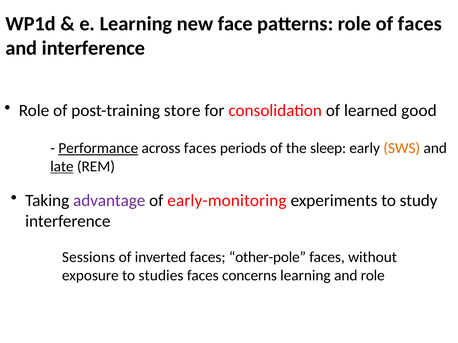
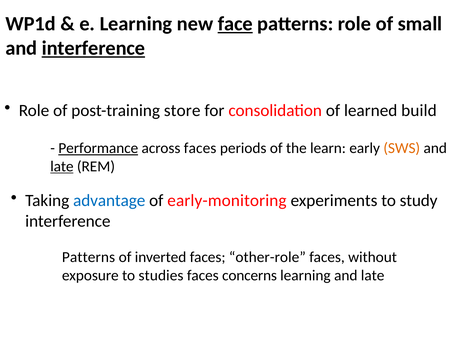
face underline: none -> present (235, 24)
of faces: faces -> small (420, 24)
interference underline: none -> present (94, 48)
good: good -> build (419, 111)
sleep: sleep -> learn (328, 148)
advantage colour: purple -> blue (109, 201)
Sessions: Sessions -> Patterns (89, 258)
other-pole: other-pole -> other-role (267, 258)
learning and role: role -> late (373, 276)
